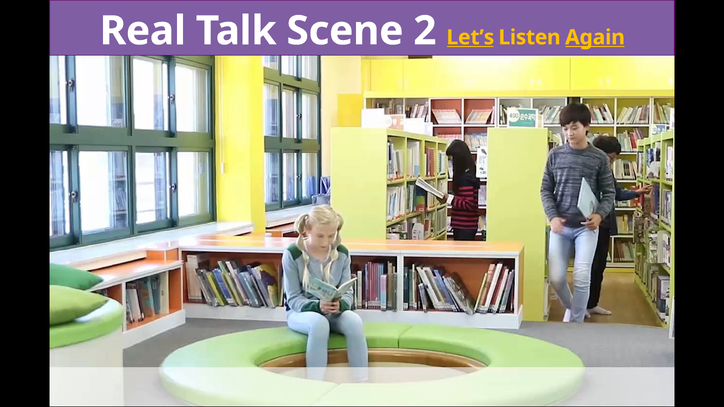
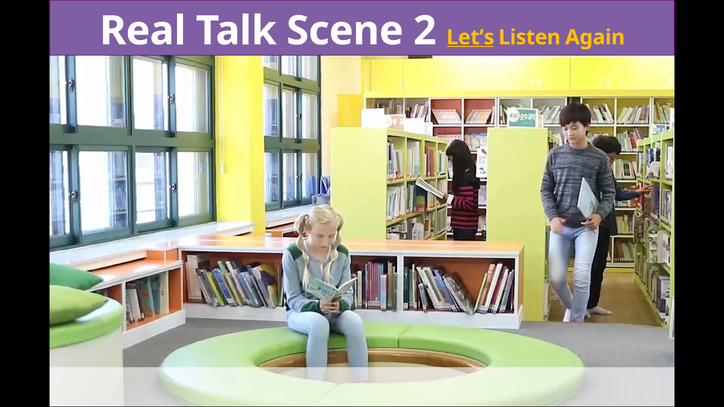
Again underline: present -> none (595, 37)
